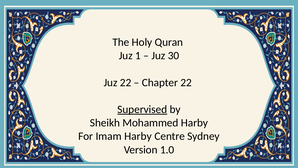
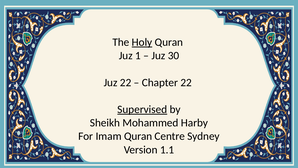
Holy underline: none -> present (142, 42)
Imam Harby: Harby -> Quran (138, 136)
1.0: 1.0 -> 1.1 (167, 149)
